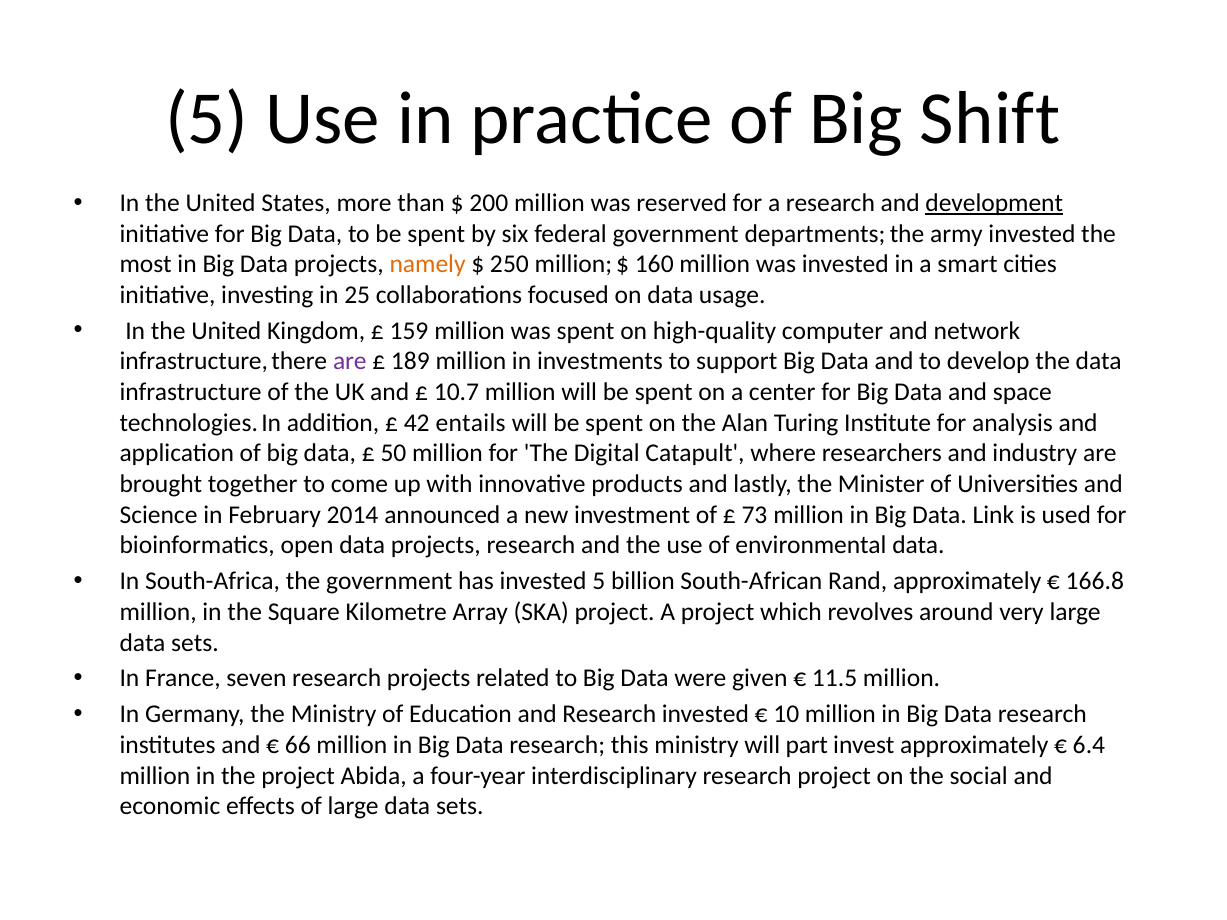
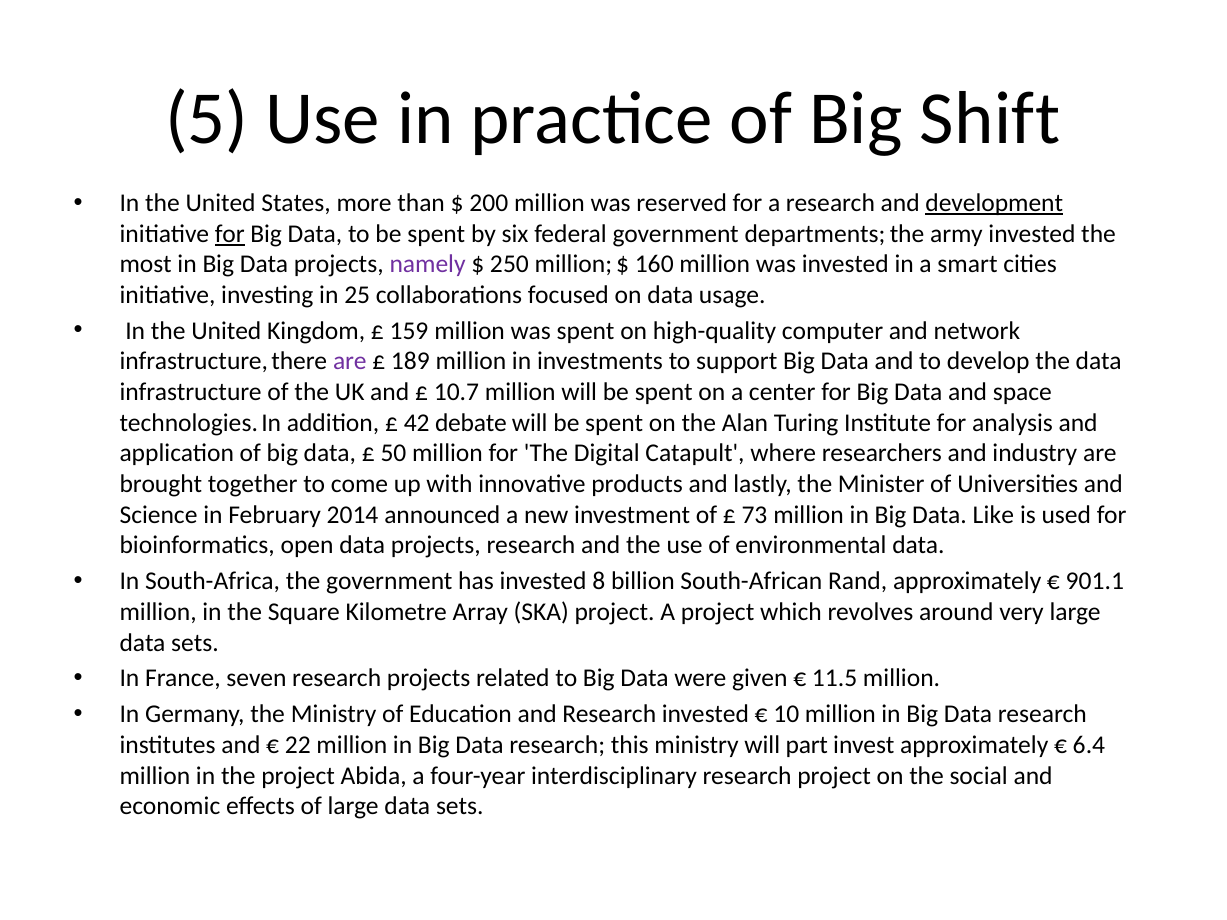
for underline: none -> present (230, 234)
namely colour: orange -> purple (428, 265)
entails: entails -> debate (471, 423)
Link: Link -> Like (993, 515)
invested 5: 5 -> 8 (599, 581)
166.8: 166.8 -> 901.1 (1095, 581)
66: 66 -> 22 (298, 745)
